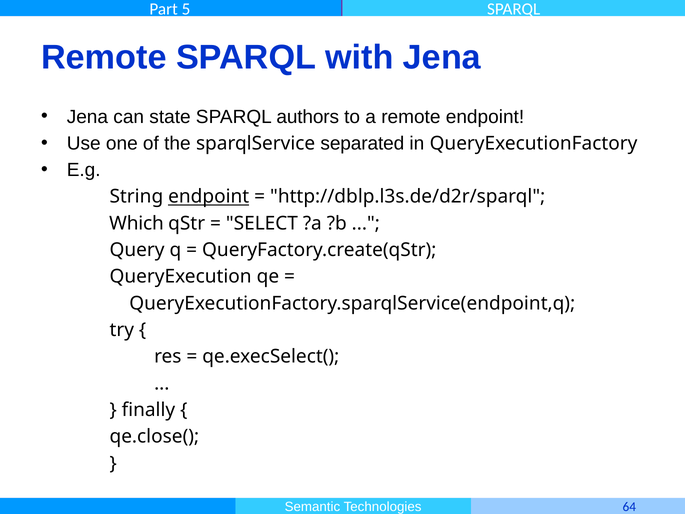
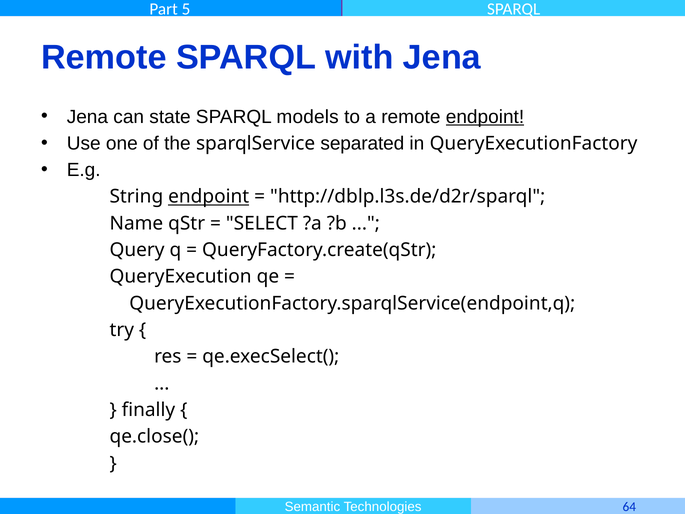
authors: authors -> models (308, 117)
endpoint underline: none -> present (485, 117)
Which: Which -> Name (136, 223)
